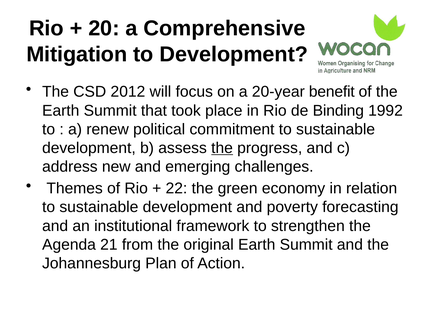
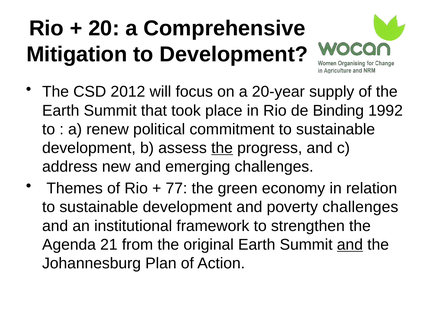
benefit: benefit -> supply (332, 92)
22: 22 -> 77 (176, 188)
poverty forecasting: forecasting -> challenges (360, 207)
and underline: none -> present (350, 245)
